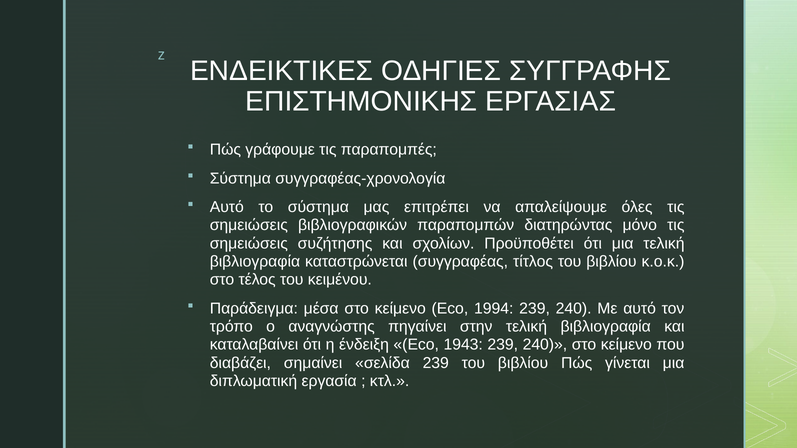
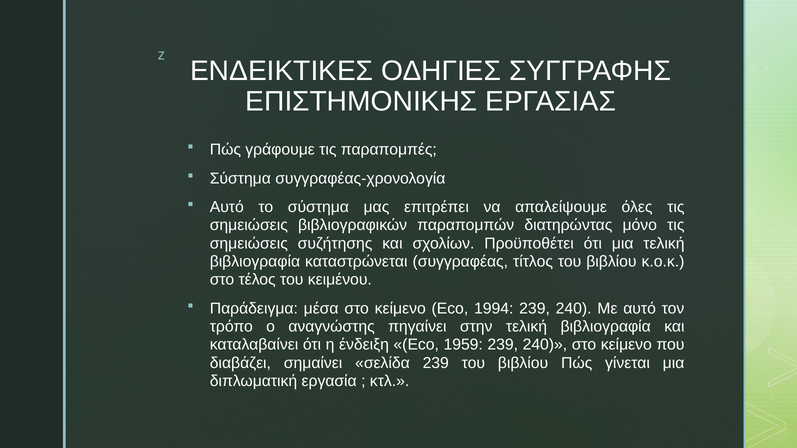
1943: 1943 -> 1959 (463, 345)
